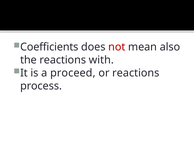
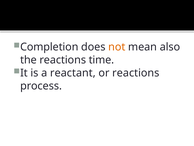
Coefficients: Coefficients -> Completion (49, 47)
not colour: red -> orange (117, 47)
with: with -> time (101, 60)
proceed: proceed -> reactant (73, 73)
